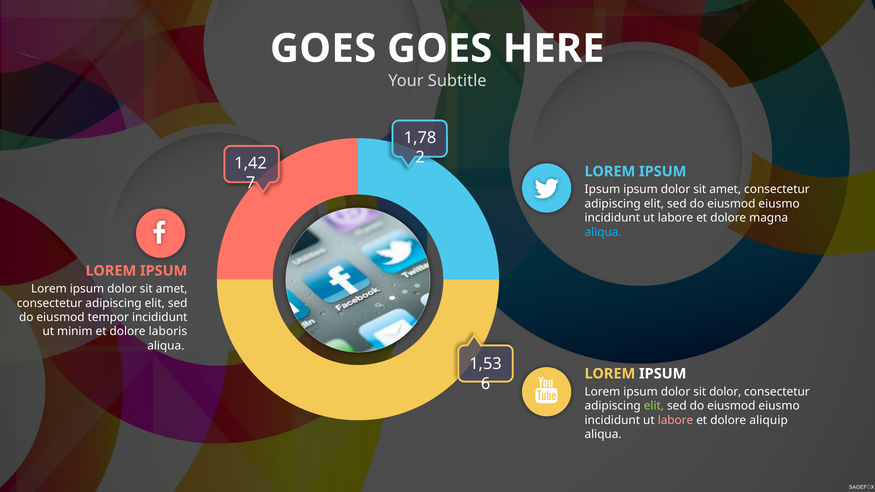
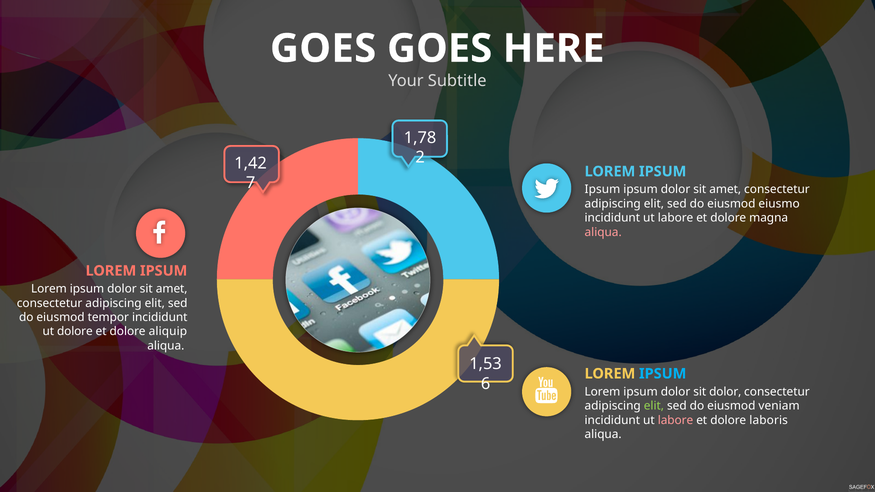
aliqua colour: light blue -> pink (603, 232)
ut minim: minim -> dolore (75, 332)
laboris: laboris -> aliquip (168, 332)
IPSUM colour: white -> light blue (663, 374)
eiusmo: eiusmo -> veniam (779, 406)
aliquip: aliquip -> laboris (769, 420)
